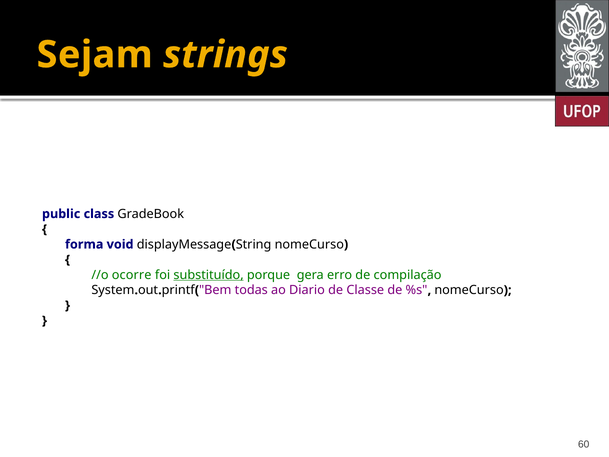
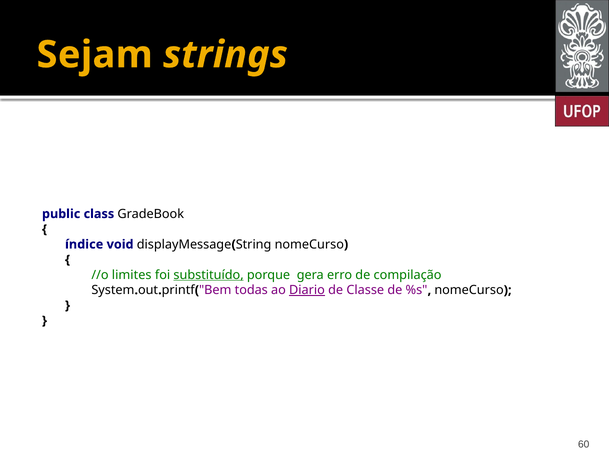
forma: forma -> índice (84, 244)
ocorre: ocorre -> limites (132, 275)
Diario underline: none -> present (307, 290)
